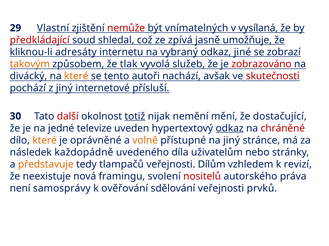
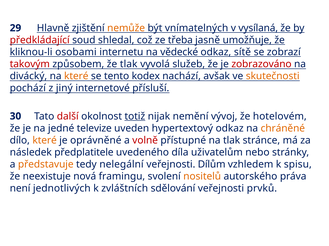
Vlastní: Vlastní -> Hlavně (53, 28)
nemůže colour: red -> orange (126, 28)
zpívá: zpívá -> třeba (180, 40)
adresáty: adresáty -> osobami (76, 52)
vybraný: vybraný -> vědecké (179, 52)
jiné: jiné -> sítě (242, 52)
takovým colour: orange -> red (30, 64)
autoři: autoři -> kodex (146, 76)
skutečnosti colour: red -> orange (273, 76)
mění: mění -> vývoj (224, 117)
dostačující: dostačující -> hotelovém (280, 117)
odkaz underline: present -> none (230, 129)
chráněné colour: red -> orange (283, 129)
volně colour: orange -> red (145, 141)
na jiný: jiný -> tlak (232, 141)
každopádně: každopádně -> předplatitele (84, 153)
tlampačů: tlampačů -> nelegální (122, 165)
revizí: revizí -> spisu (298, 165)
nositelů colour: red -> orange (202, 177)
samosprávy: samosprávy -> jednotlivých (62, 189)
ověřování: ověřování -> zvláštních (125, 189)
